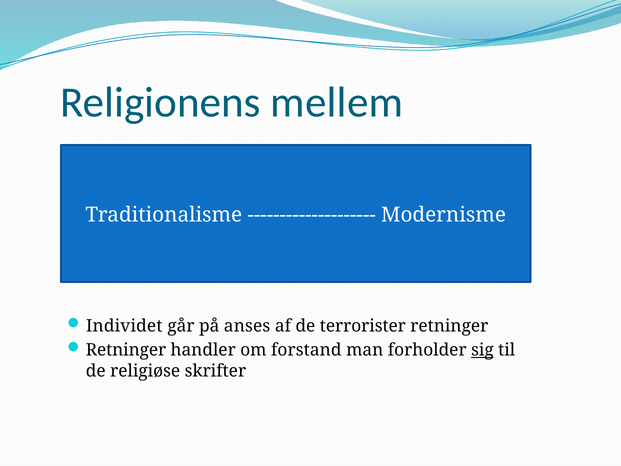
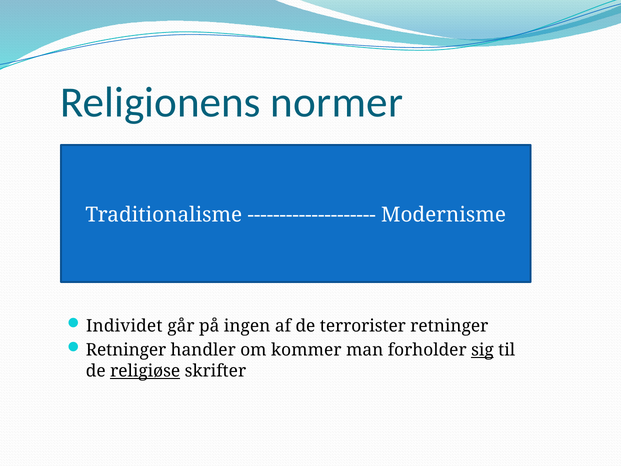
mellem: mellem -> normer (337, 103)
anses: anses -> ingen (247, 326)
forstand: forstand -> kommer (306, 350)
religiøse underline: none -> present (145, 371)
